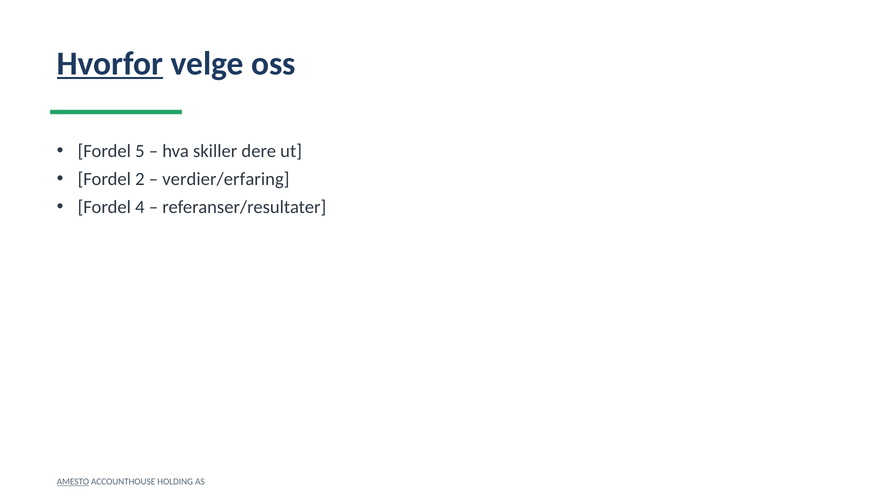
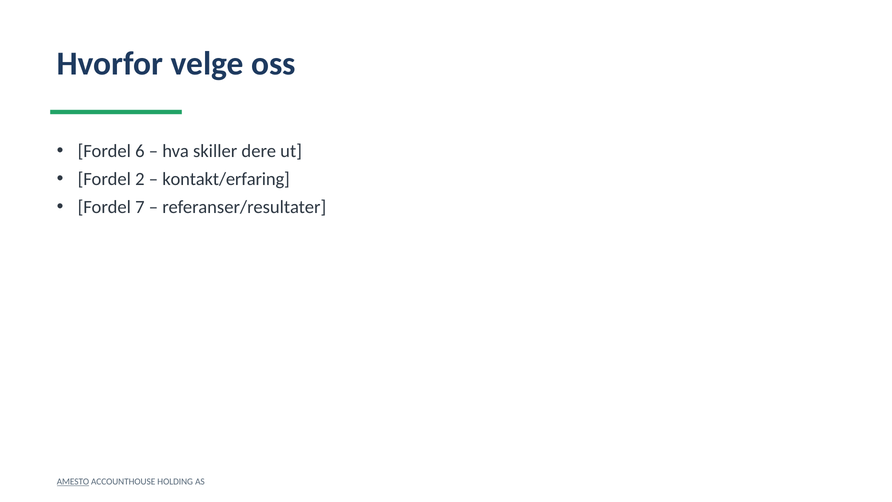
Hvorfor underline: present -> none (110, 64)
5: 5 -> 6 (140, 151)
verdier/erfaring: verdier/erfaring -> kontakt/erfaring (226, 179)
4: 4 -> 7 (140, 207)
